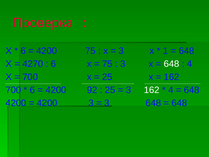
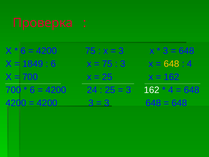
1: 1 -> 3 (166, 51)
4270: 4270 -> 1849 (33, 64)
648 colour: white -> yellow (172, 64)
92: 92 -> 24 (92, 90)
